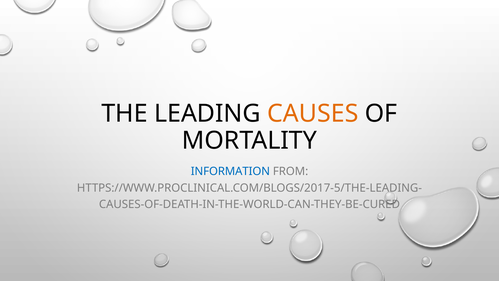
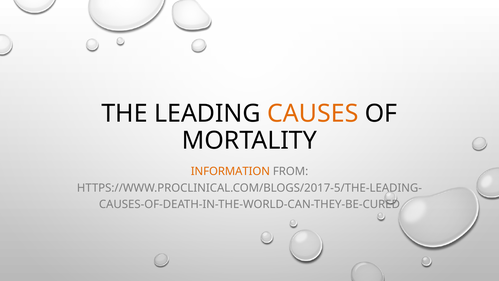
INFORMATION colour: blue -> orange (230, 171)
